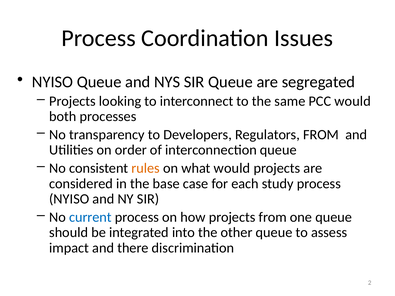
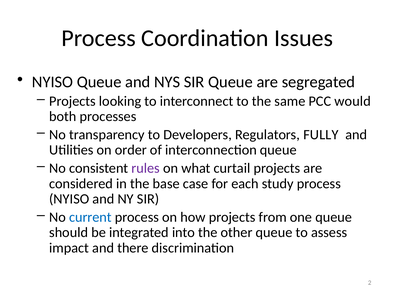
Regulators FROM: FROM -> FULLY (321, 135)
rules colour: orange -> purple (146, 168)
what would: would -> curtail (232, 168)
